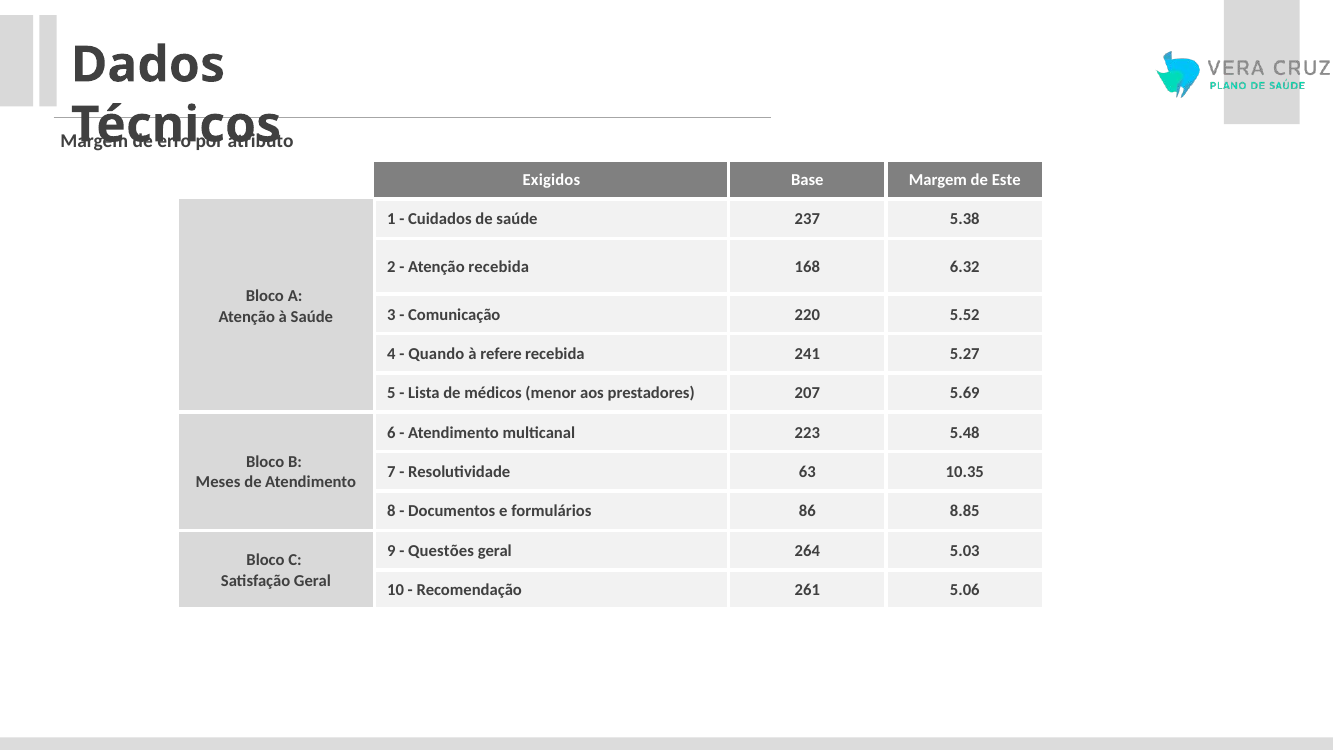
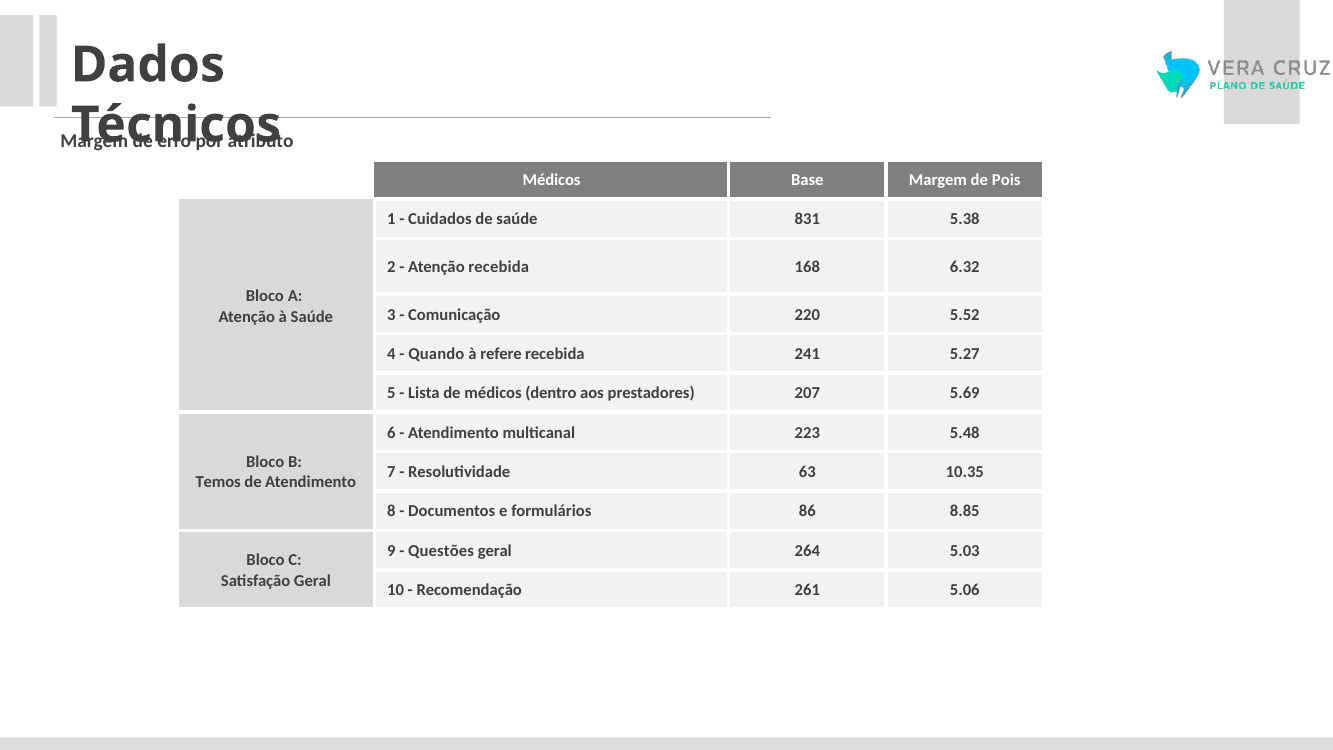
Exigidos: Exigidos -> Médicos (552, 180)
Este: Este -> Pois (1006, 180)
237: 237 -> 831 (807, 219)
menor: menor -> dentro (551, 393)
Meses: Meses -> Temos (218, 482)
